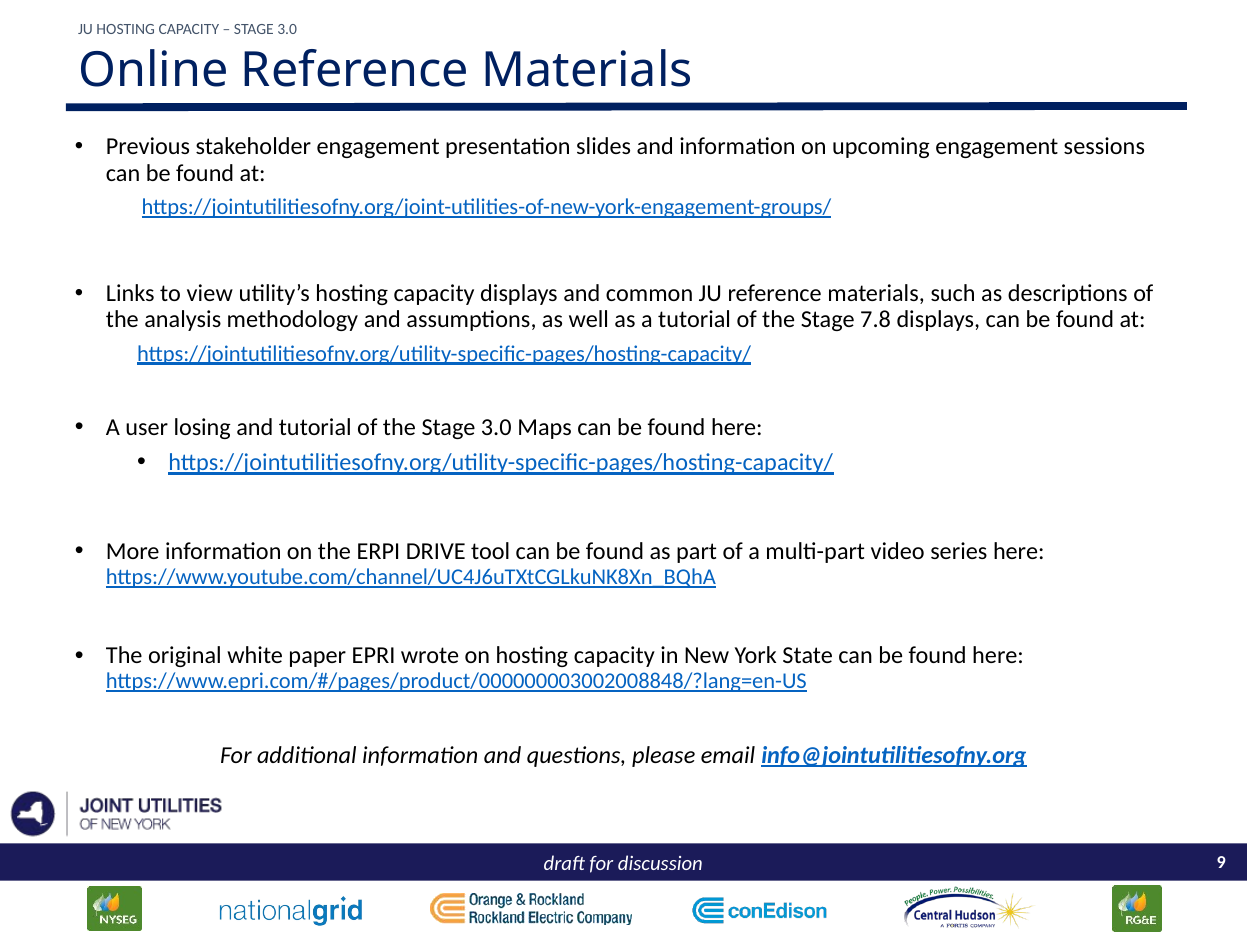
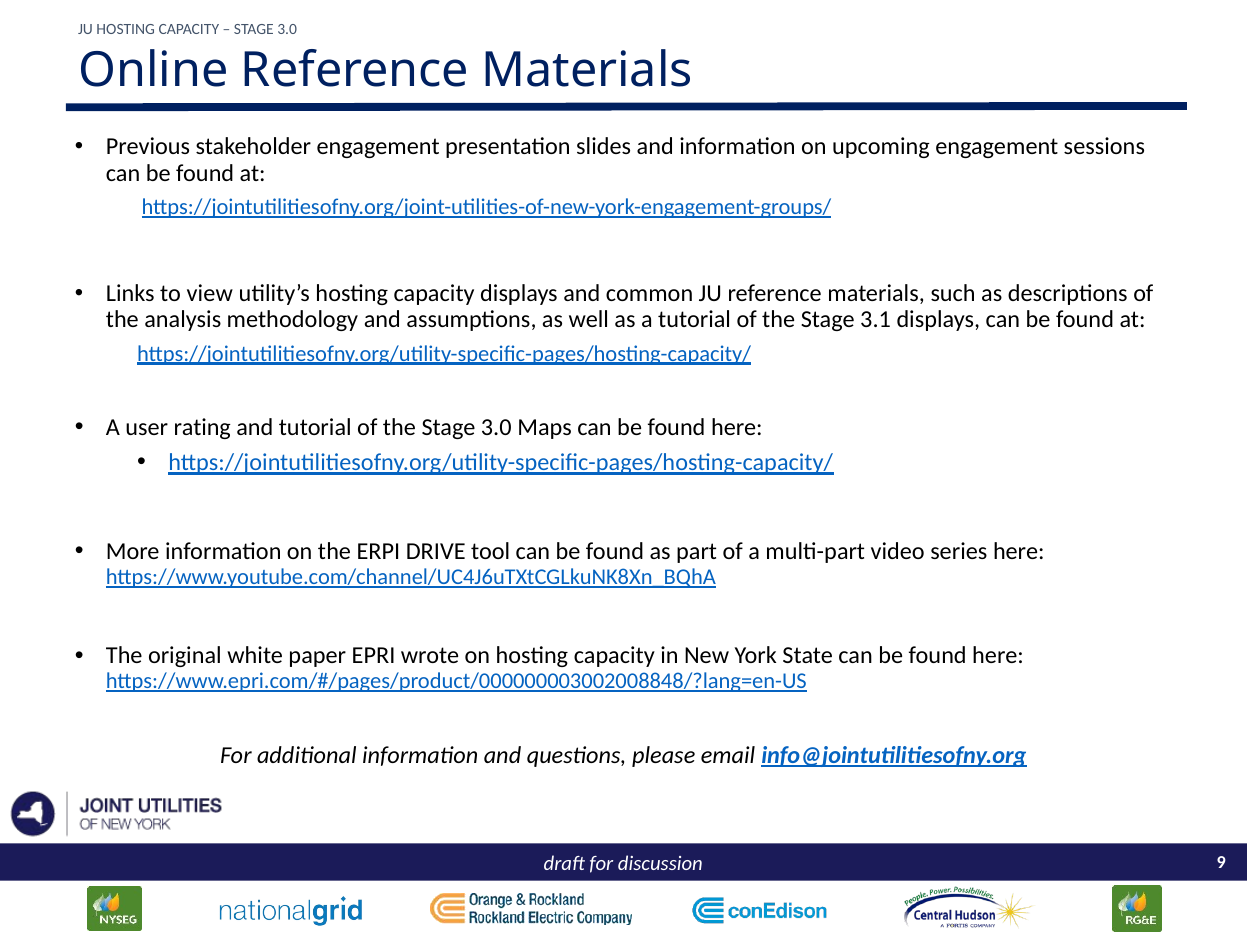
7.8: 7.8 -> 3.1 (876, 320)
losing: losing -> rating (202, 428)
